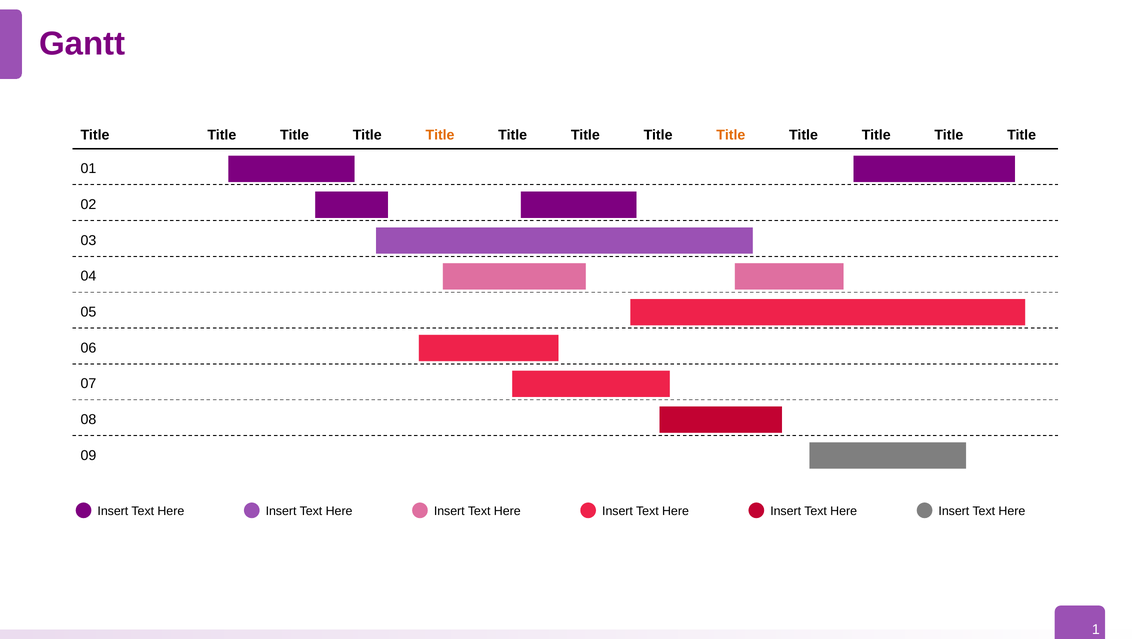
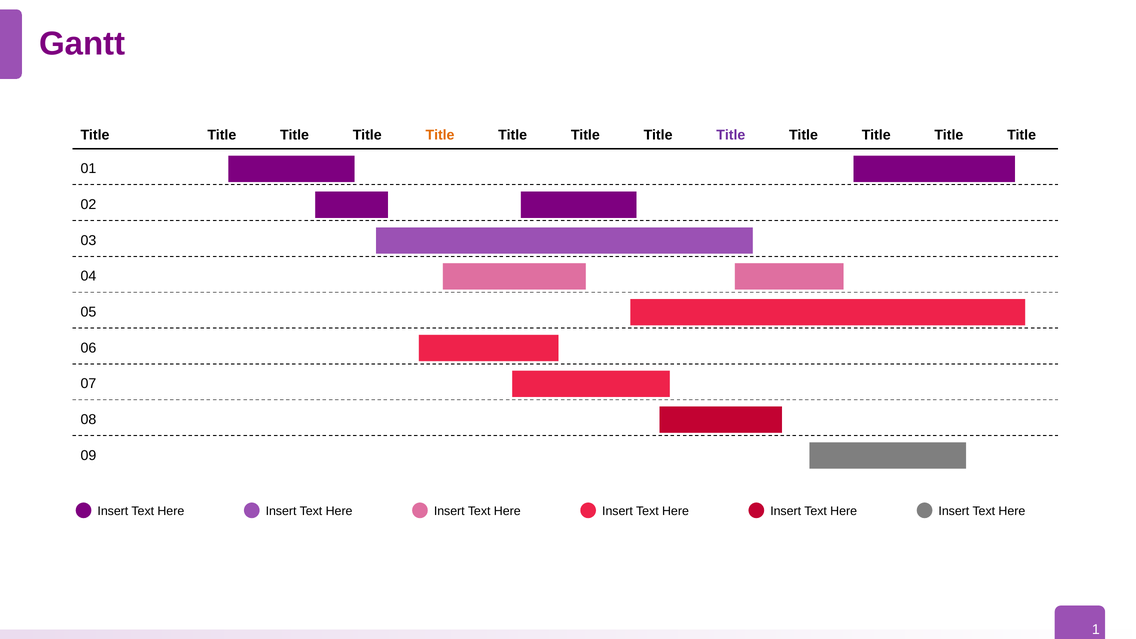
Title colour: orange -> purple (731, 135)
